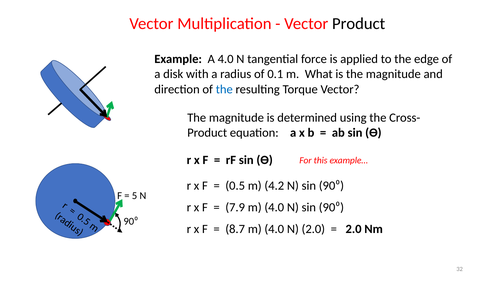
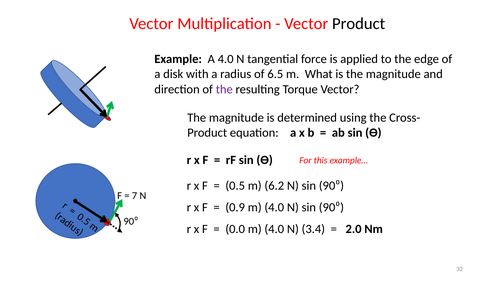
0.1: 0.1 -> 6.5 (275, 74)
the colour: blue -> purple (224, 89)
4.2: 4.2 -> 6.2 (274, 185)
5: 5 -> 7 (135, 195)
7.9: 7.9 -> 0.9 (235, 207)
8.7: 8.7 -> 0.0 (235, 229)
N 2.0: 2.0 -> 3.4 (313, 229)
